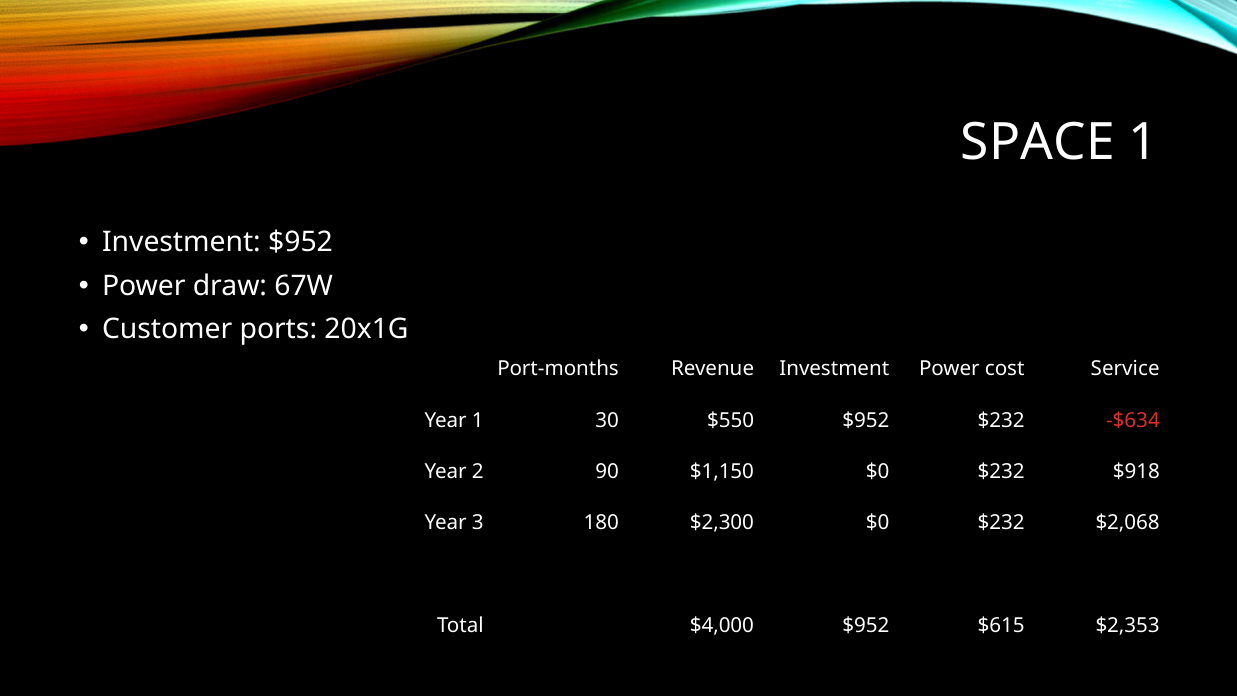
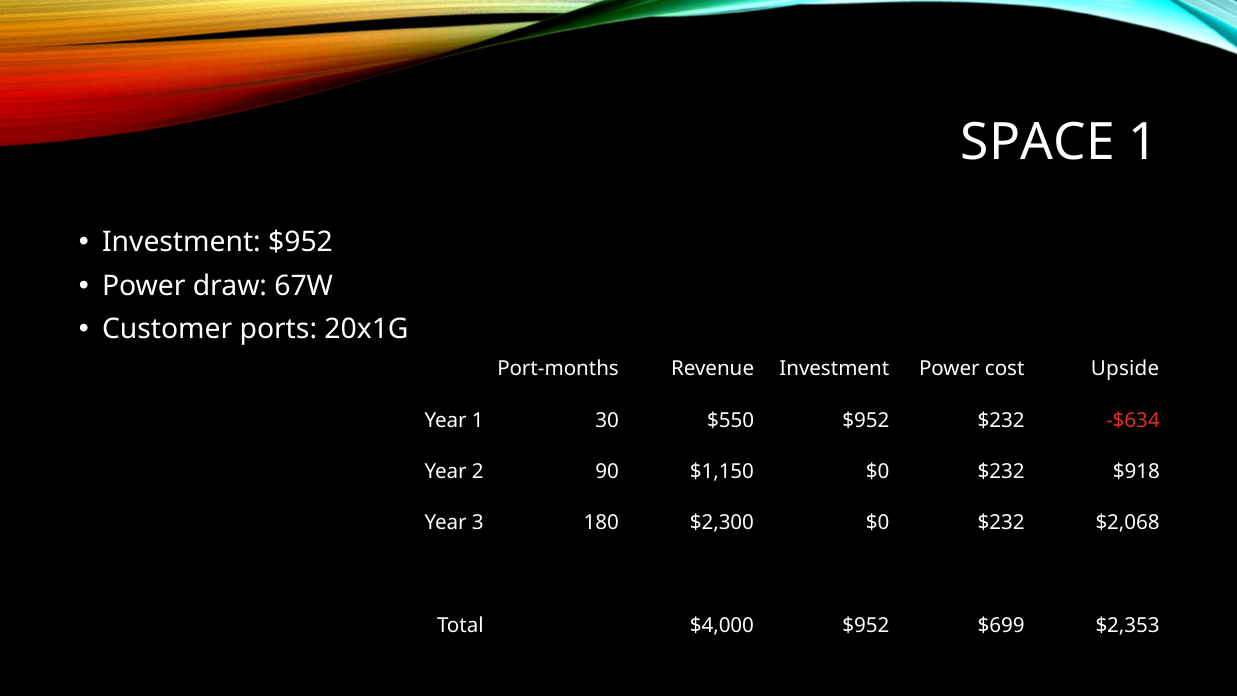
Service: Service -> Upside (1125, 369)
$615: $615 -> $699 (1001, 626)
